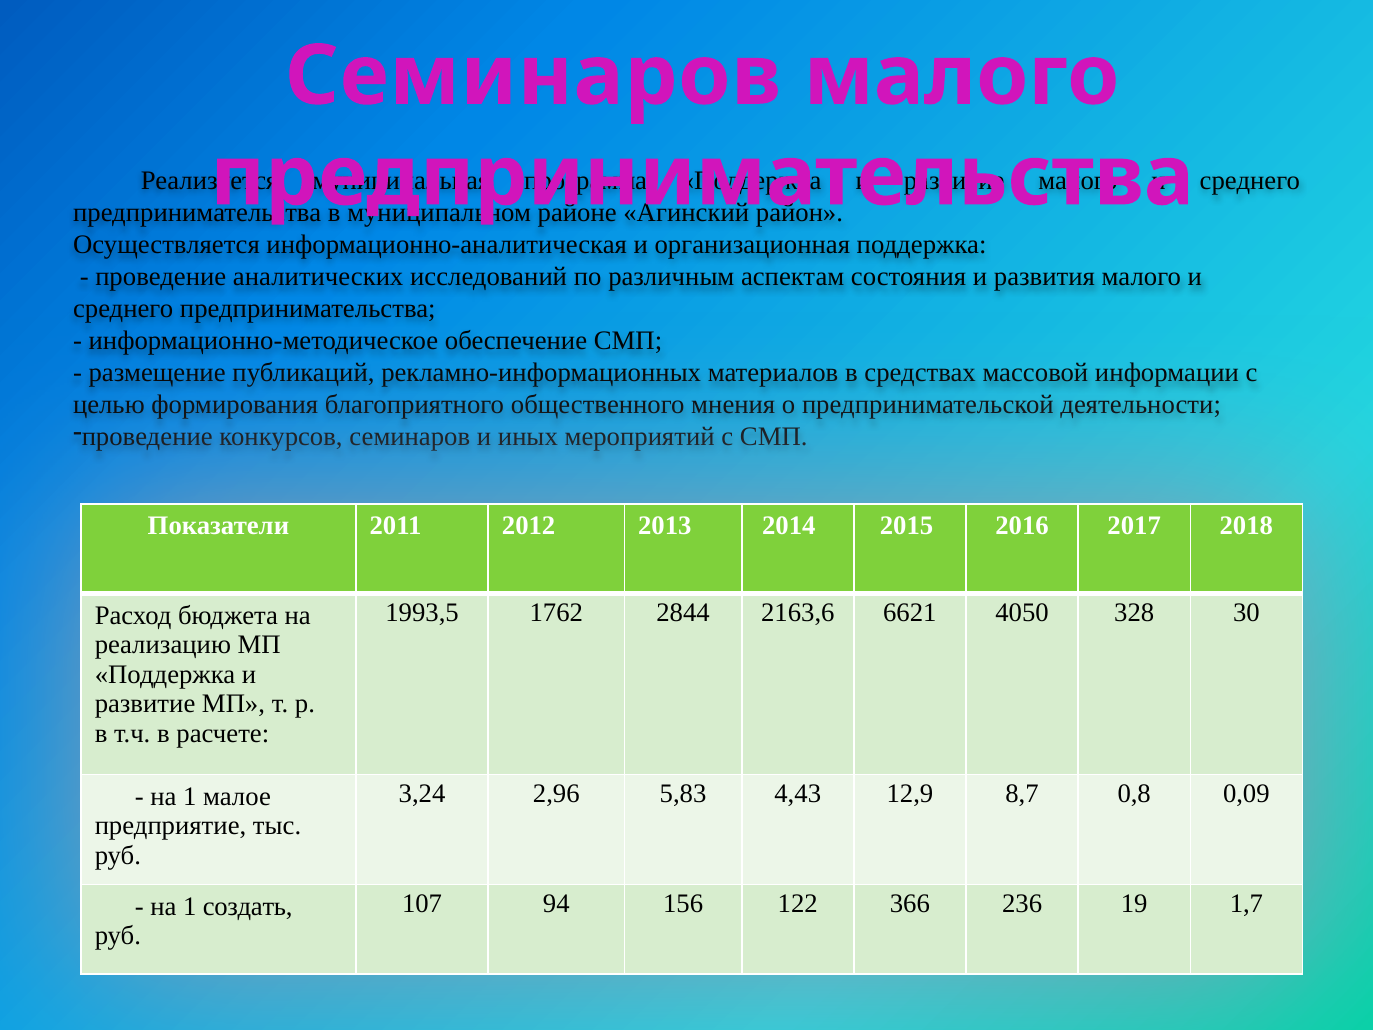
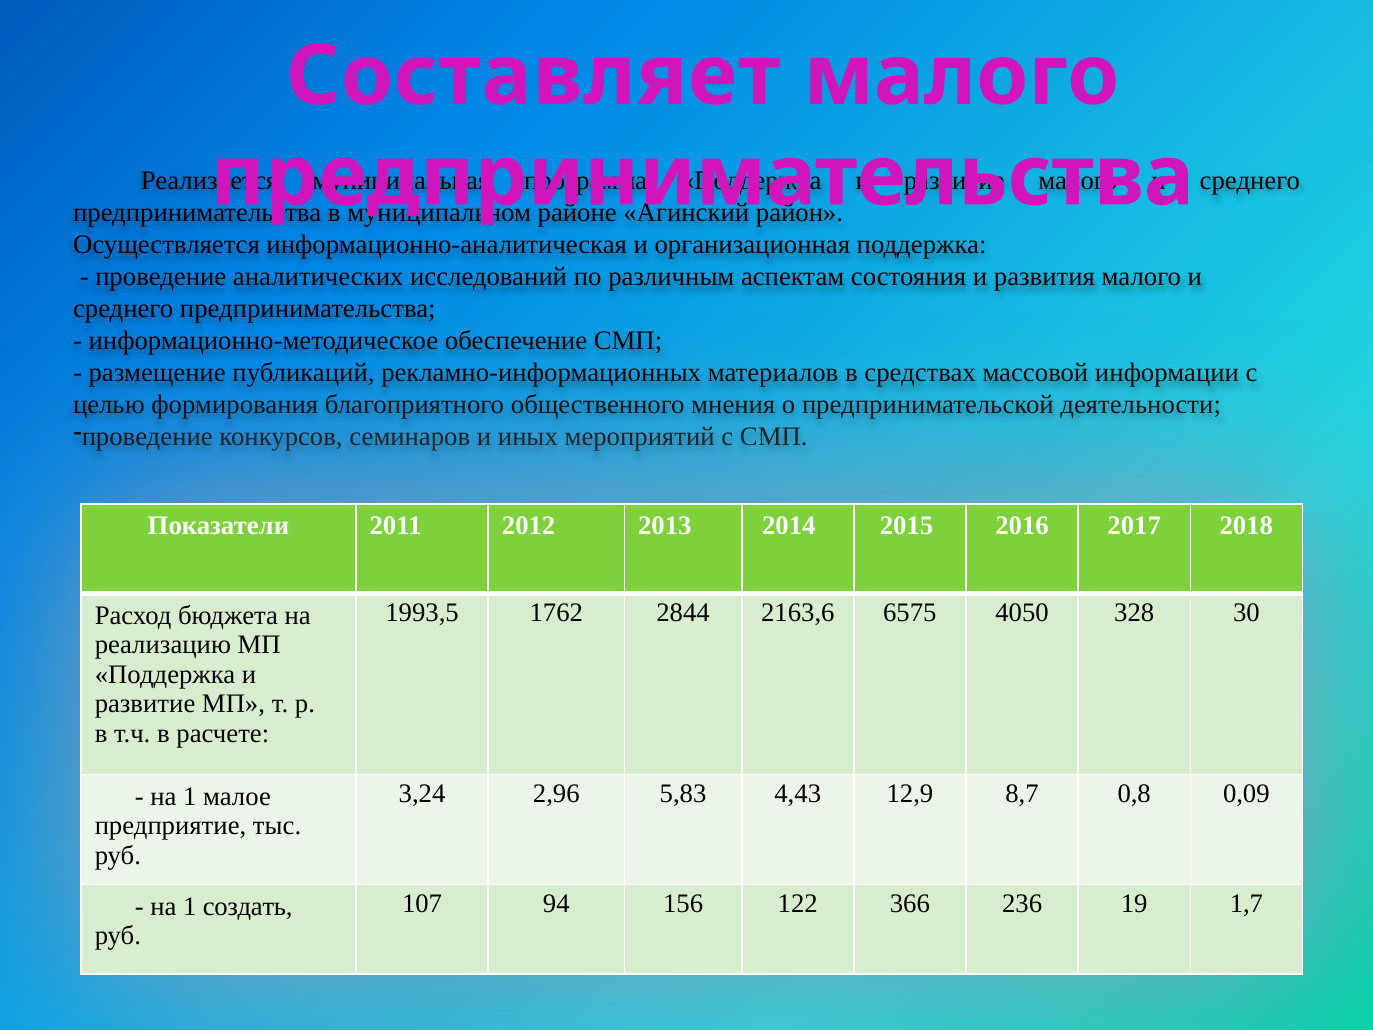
Семинаров: Семинаров -> Составляет (533, 76)
6621: 6621 -> 6575 (910, 613)
